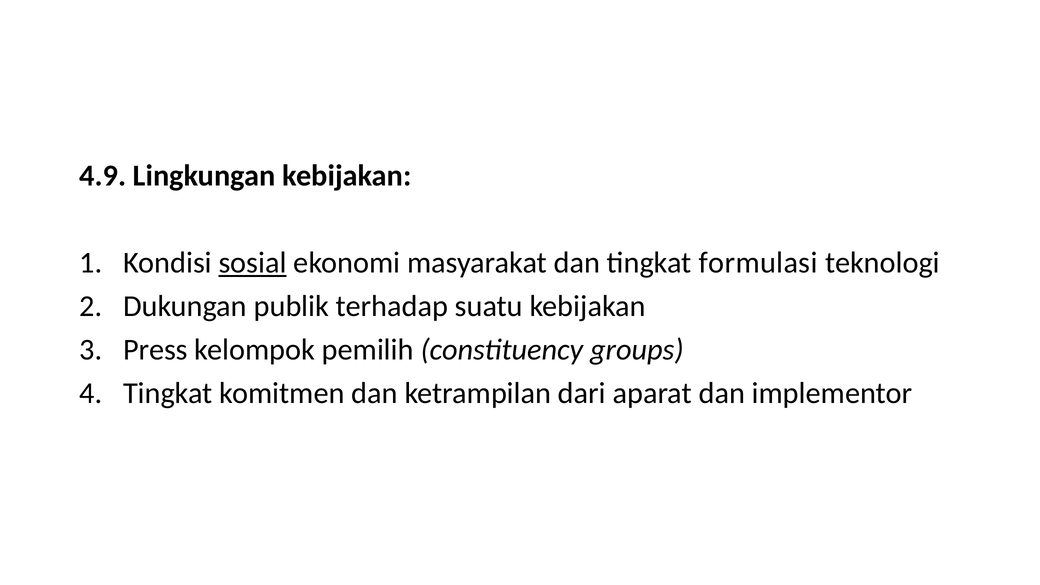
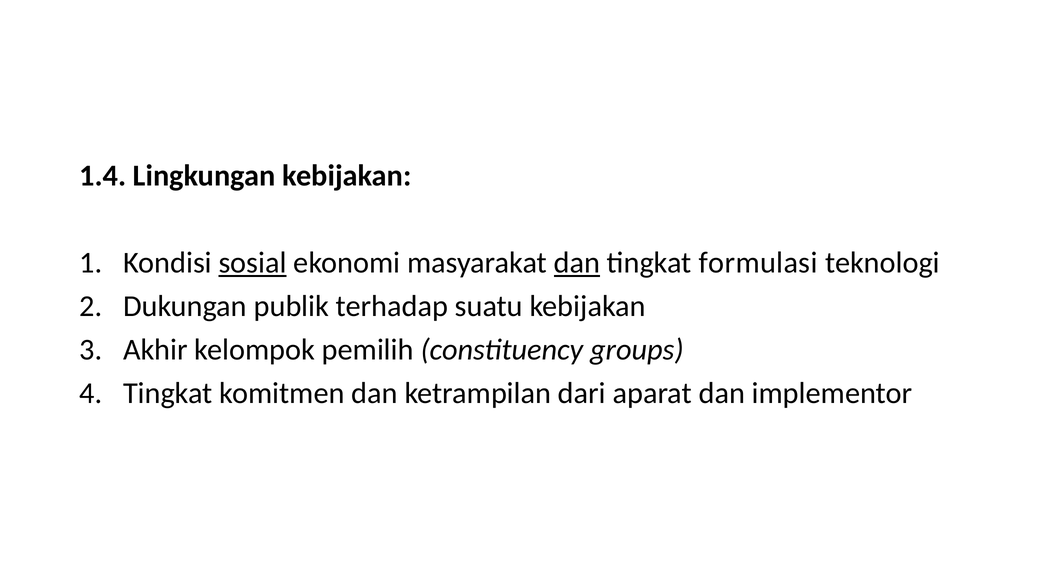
4.9: 4.9 -> 1.4 (103, 176)
dan underline: none -> present (577, 263)
Press: Press -> Akhir (155, 350)
